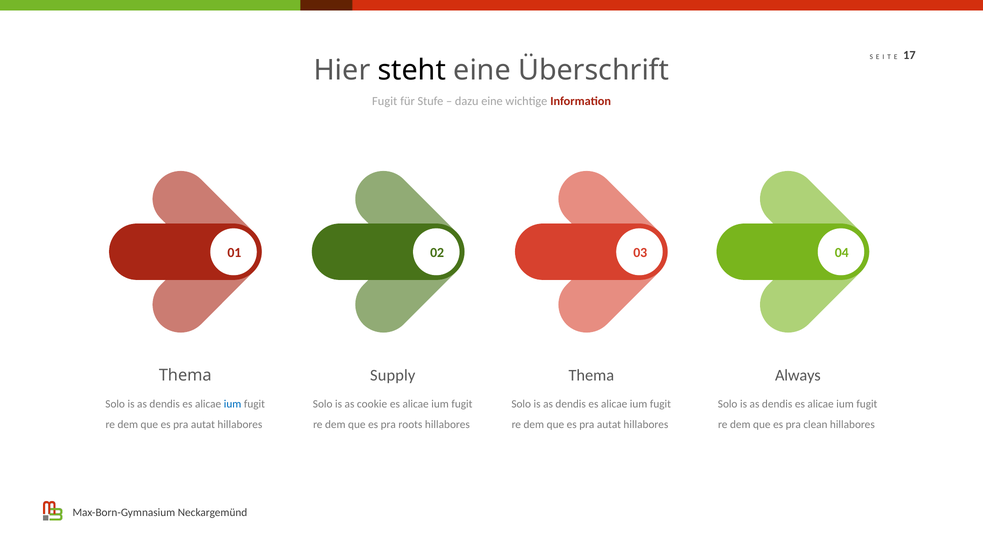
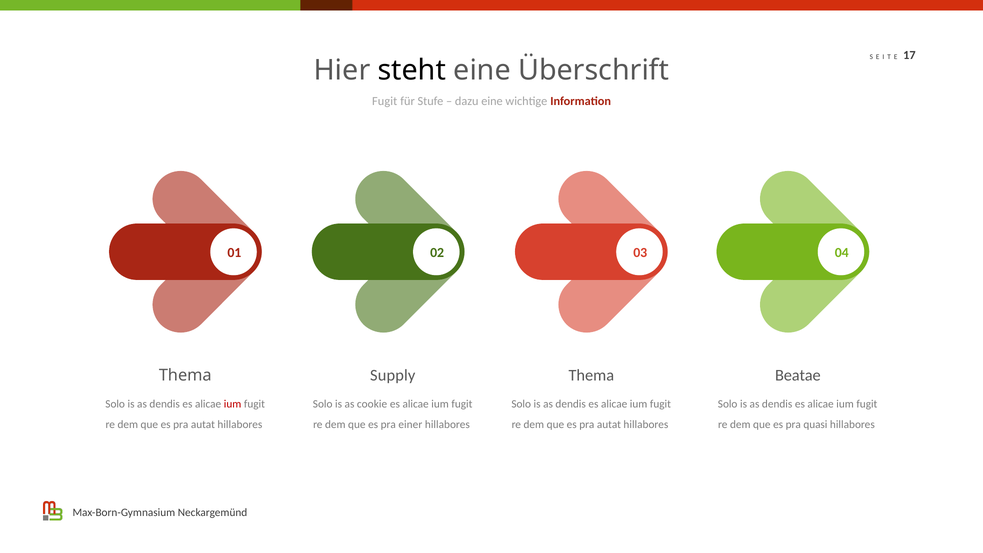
Always: Always -> Beatae (798, 375)
ium colour: blue -> red (233, 404)
roots: roots -> einer (410, 424)
clean: clean -> quasi (815, 424)
